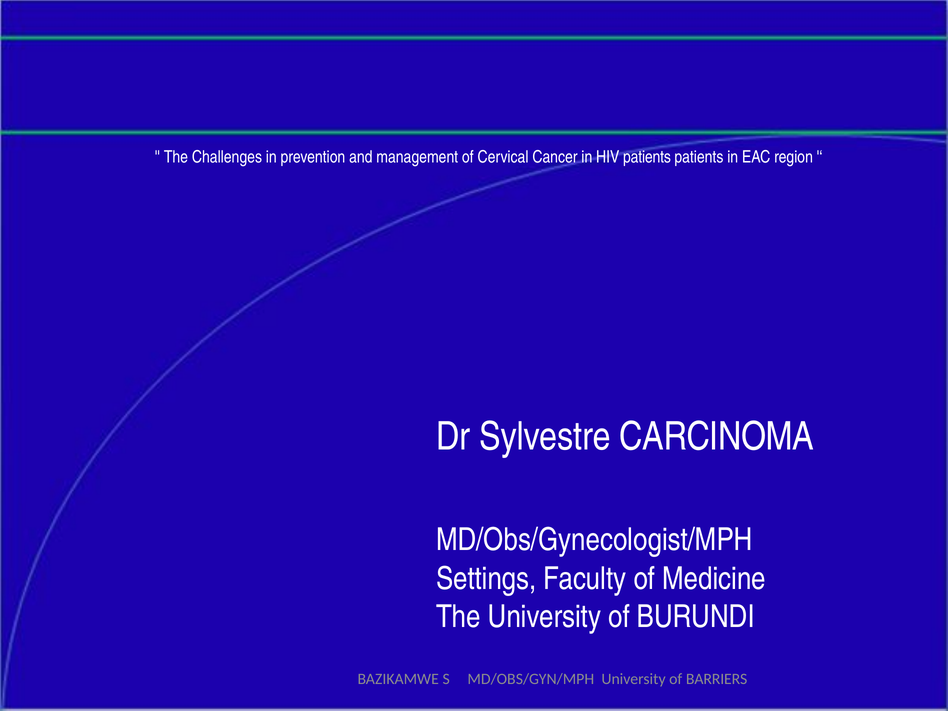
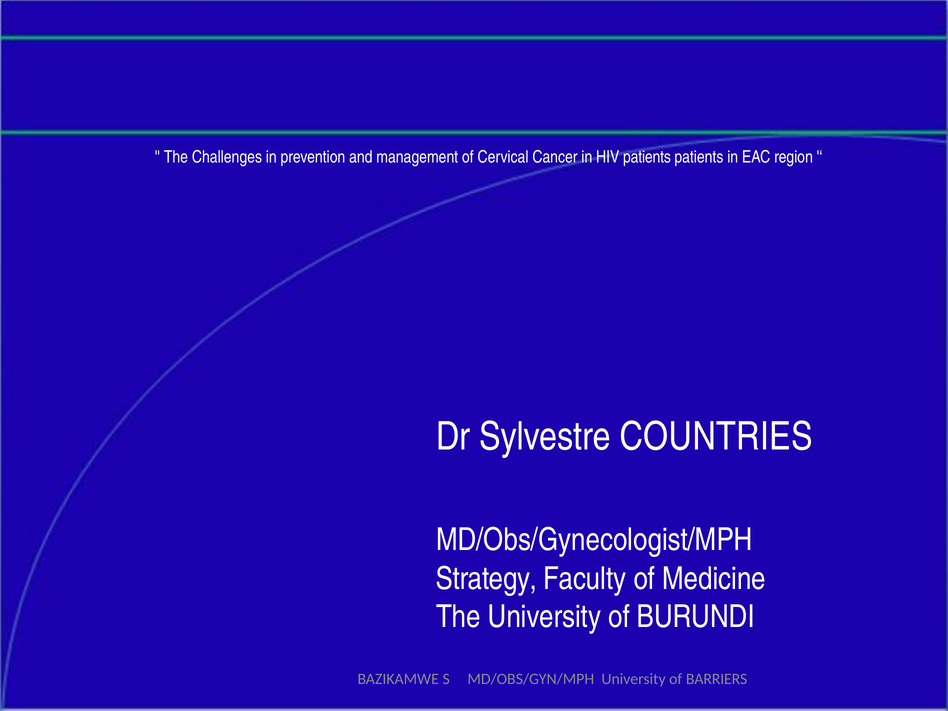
CARCINOMA: CARCINOMA -> COUNTRIES (716, 437)
Settings: Settings -> Strategy (486, 579)
